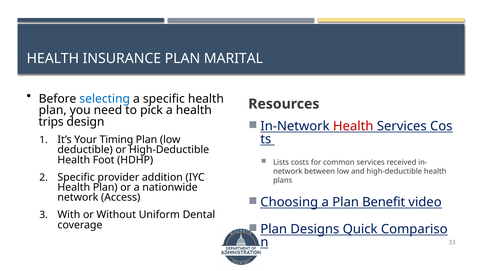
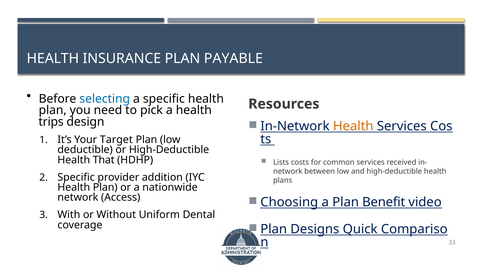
MARITAL: MARITAL -> PAYABLE (233, 59)
Health colour: red -> orange (353, 126)
Timing: Timing -> Target (116, 140)
Foot: Foot -> That (104, 160)
